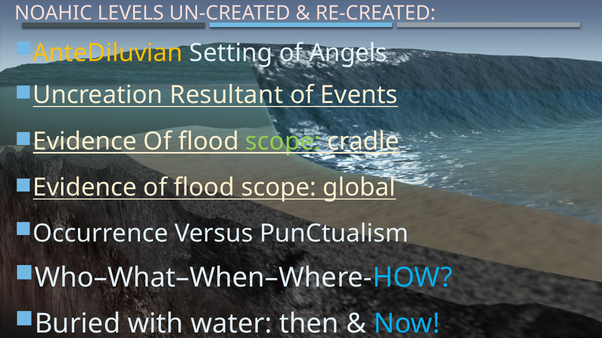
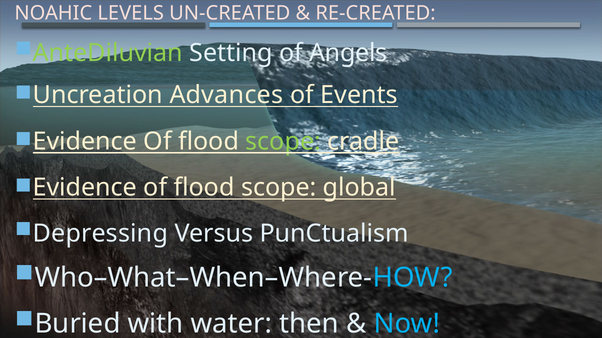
AnteDiluvian colour: yellow -> light green (108, 53)
Resultant: Resultant -> Advances (226, 95)
Occurrence: Occurrence -> Depressing (100, 234)
